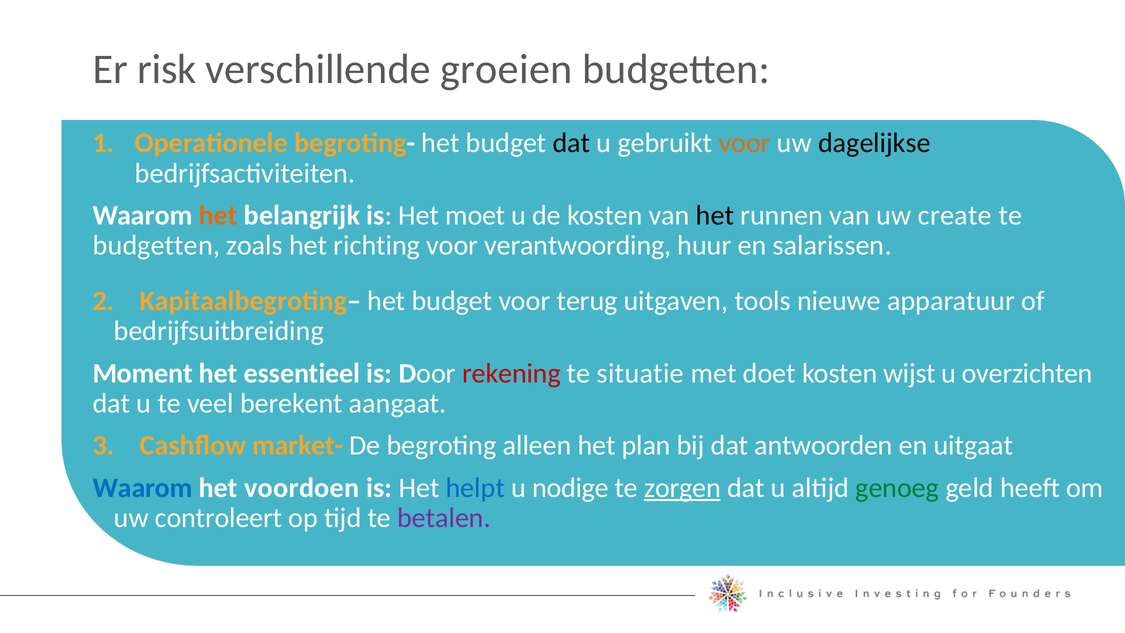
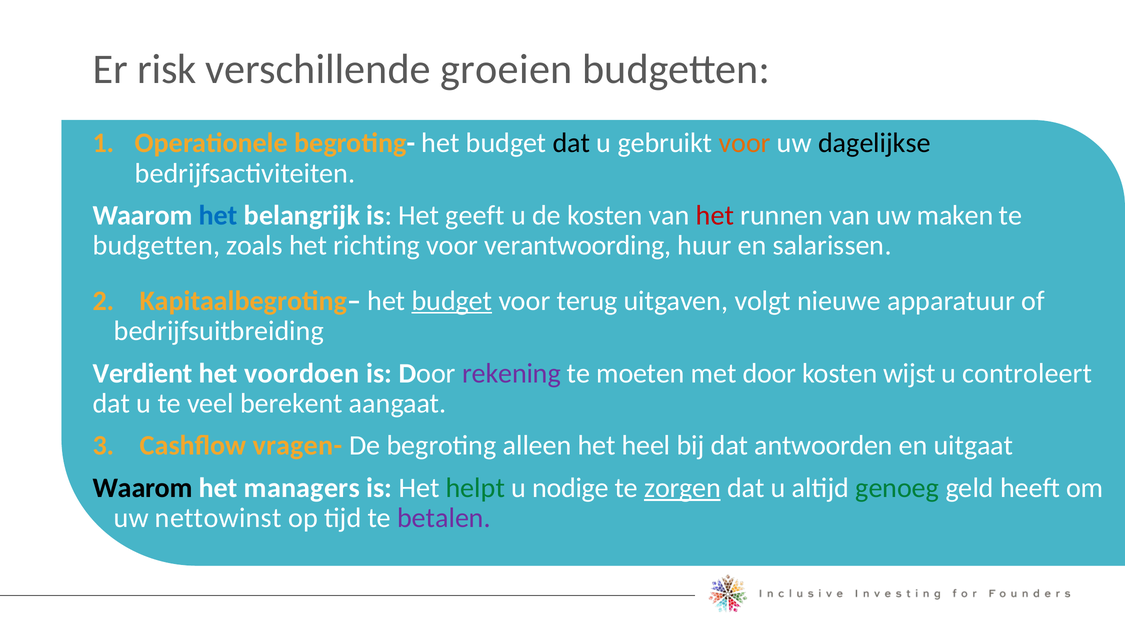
het colour: orange -> blue (218, 215)
moet: moet -> geeft (475, 215)
het colour: black -> red (715, 215)
create: create -> maken (955, 215)
budget underline: none -> present (452, 301)
tools: tools -> volgt (763, 301)
Moment: Moment -> Verdient (143, 373)
essentieel: essentieel -> voordoen (302, 373)
rekening colour: red -> purple (511, 373)
situatie: situatie -> moeten (641, 373)
met doet: doet -> door (769, 373)
overzichten: overzichten -> controleert (1027, 373)
market-: market- -> vragen- (297, 446)
plan: plan -> heel (646, 446)
Waarom colour: blue -> black (143, 488)
voordoen: voordoen -> managers (302, 488)
helpt colour: blue -> green (475, 488)
controleert: controleert -> nettowinst (218, 518)
